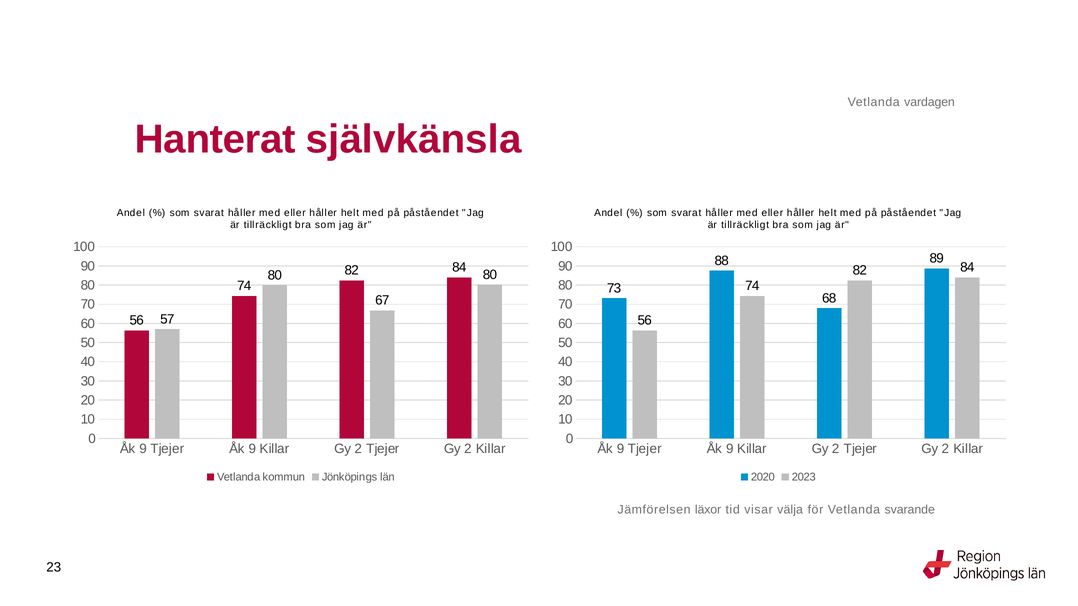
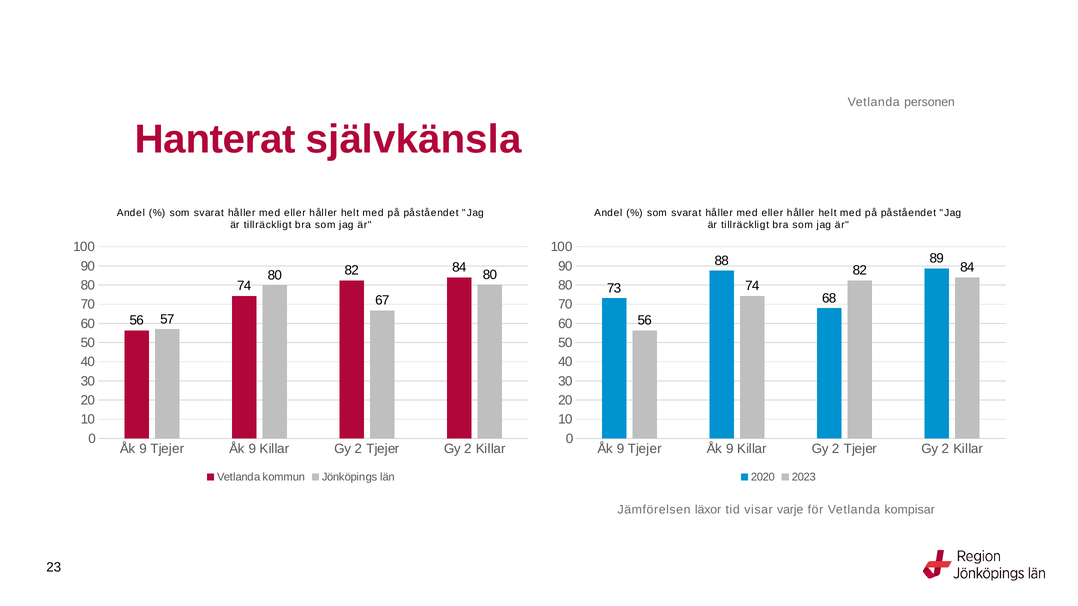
vardagen: vardagen -> personen (930, 102)
välja: välja -> varje (790, 510)
svarande: svarande -> kompisar (910, 510)
